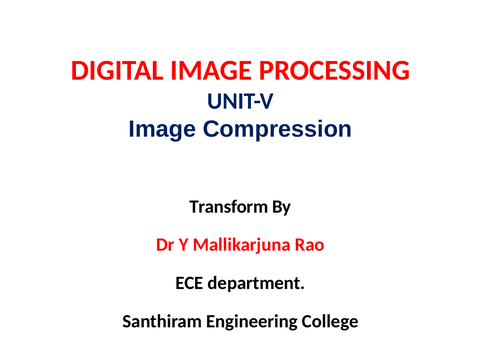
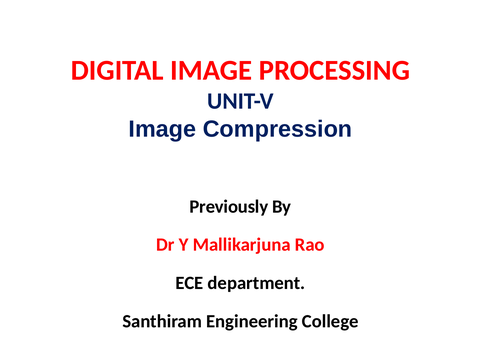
Transform: Transform -> Previously (229, 206)
